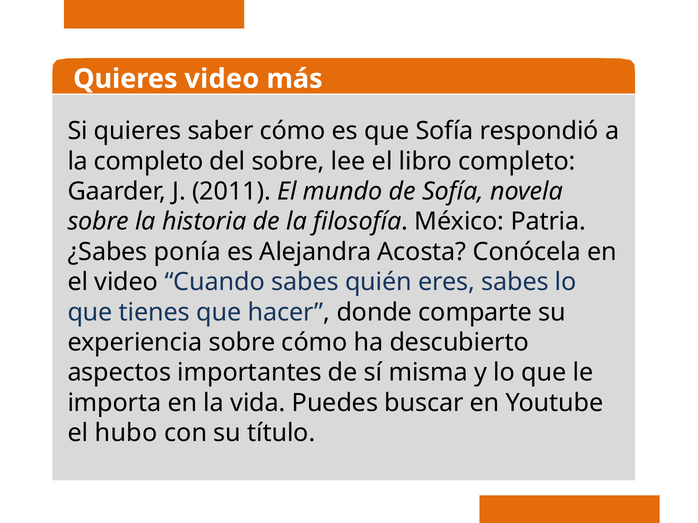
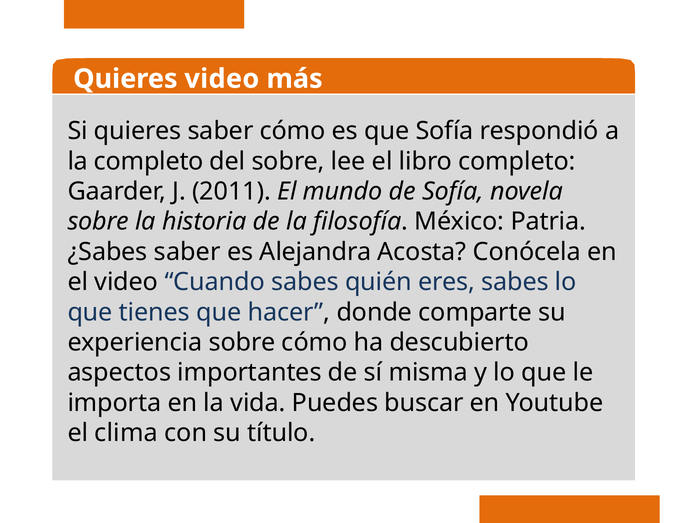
¿Sabes ponía: ponía -> saber (187, 252)
hubo: hubo -> clima (126, 433)
